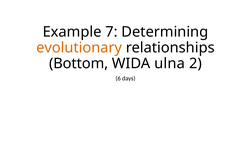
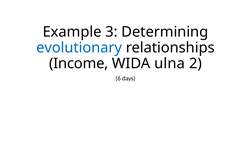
7: 7 -> 3 (111, 32)
evolutionary colour: orange -> blue (79, 48)
Bottom: Bottom -> Income (79, 63)
